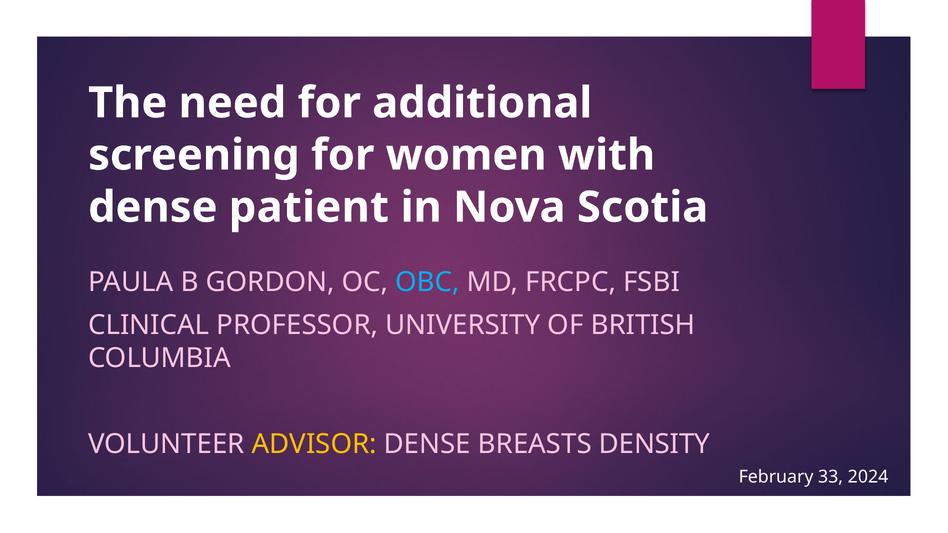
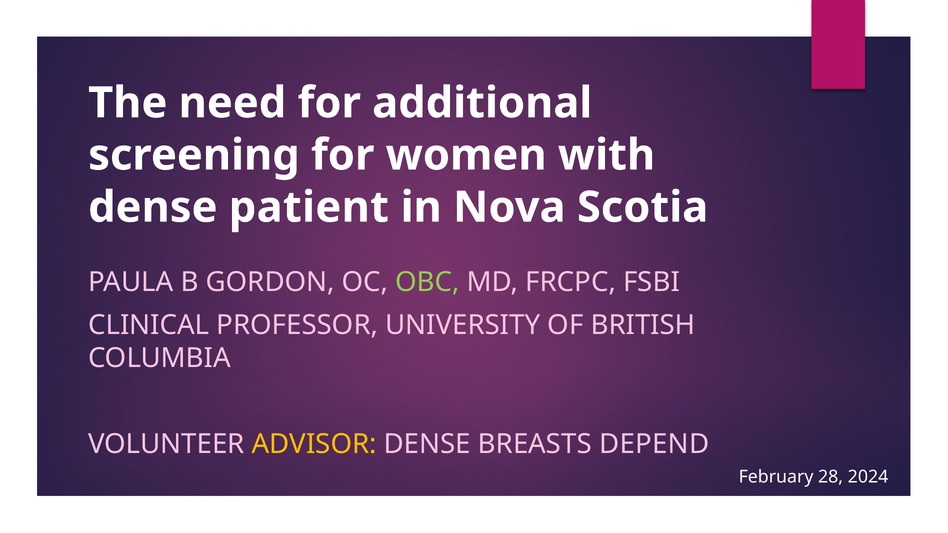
OBC colour: light blue -> light green (428, 282)
DENSITY: DENSITY -> DEPEND (654, 445)
33: 33 -> 28 (831, 477)
